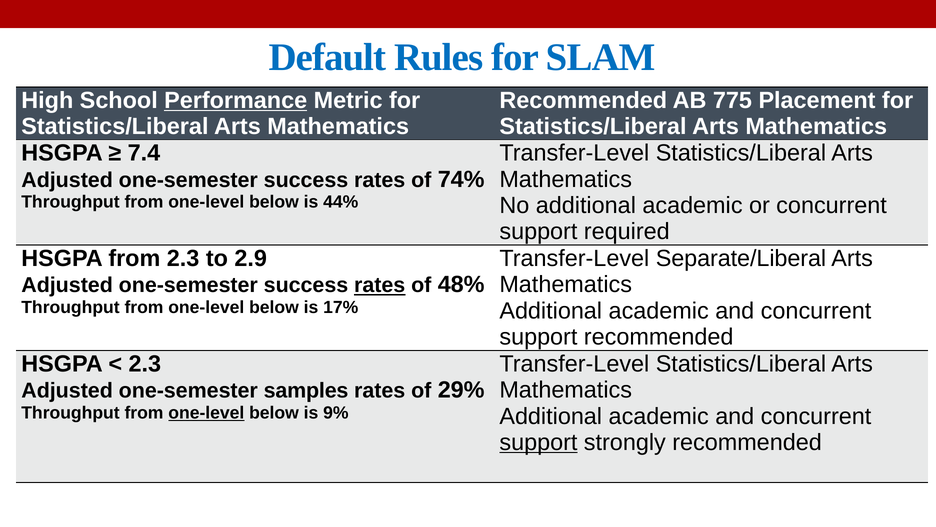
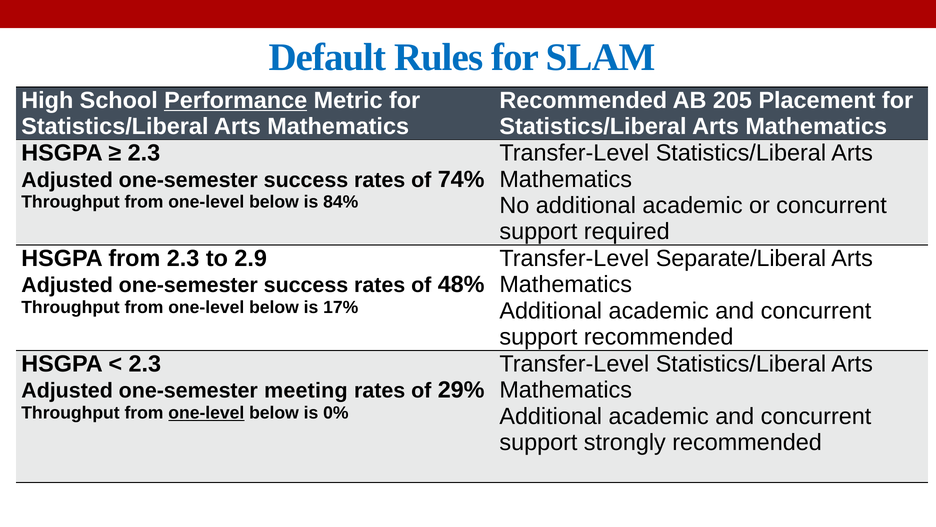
775: 775 -> 205 (733, 100)
7.4: 7.4 -> 2.3 (144, 153)
44%: 44% -> 84% (341, 202)
rates underline: present -> none (380, 285)
samples: samples -> meeting (306, 390)
9%: 9% -> 0% (336, 413)
support underline: present -> none (538, 442)
